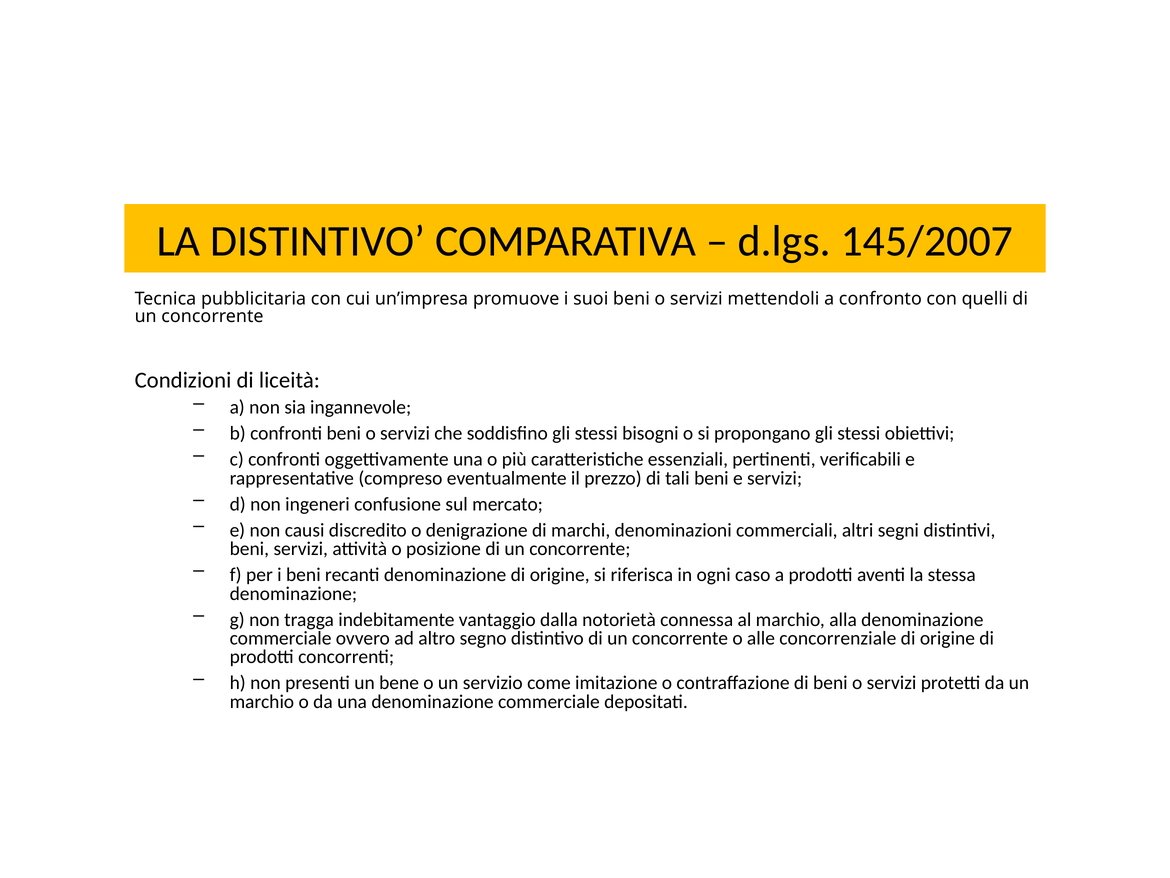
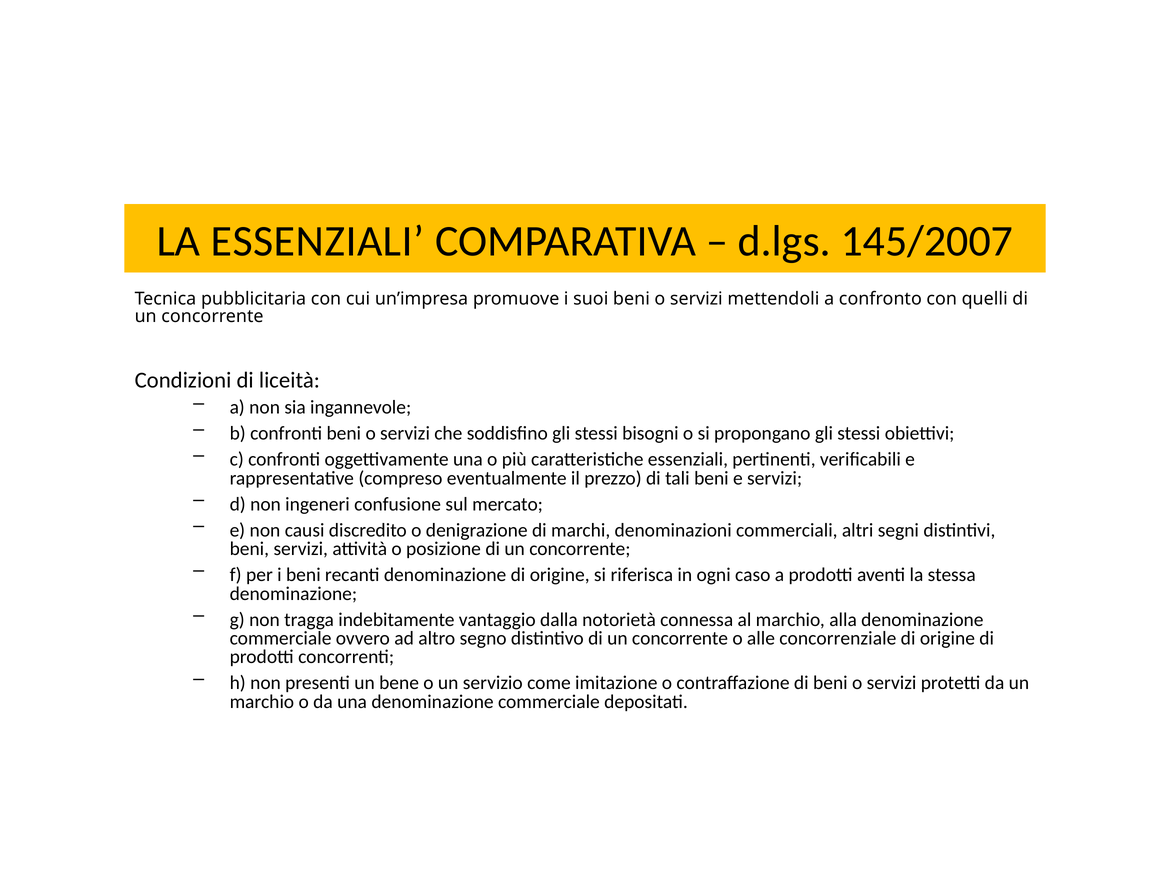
LA DISTINTIVO: DISTINTIVO -> ESSENZIALI (317, 241)
